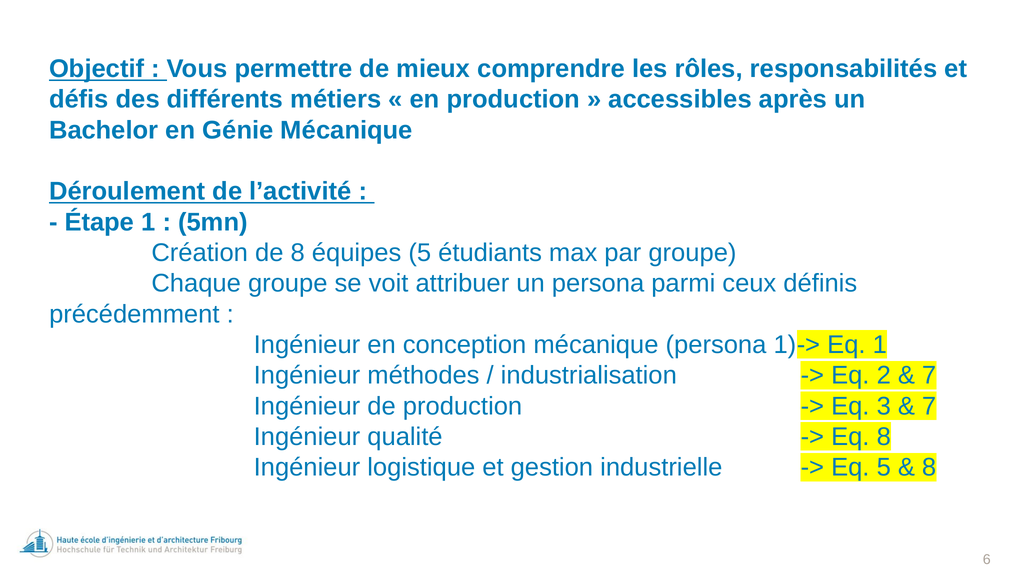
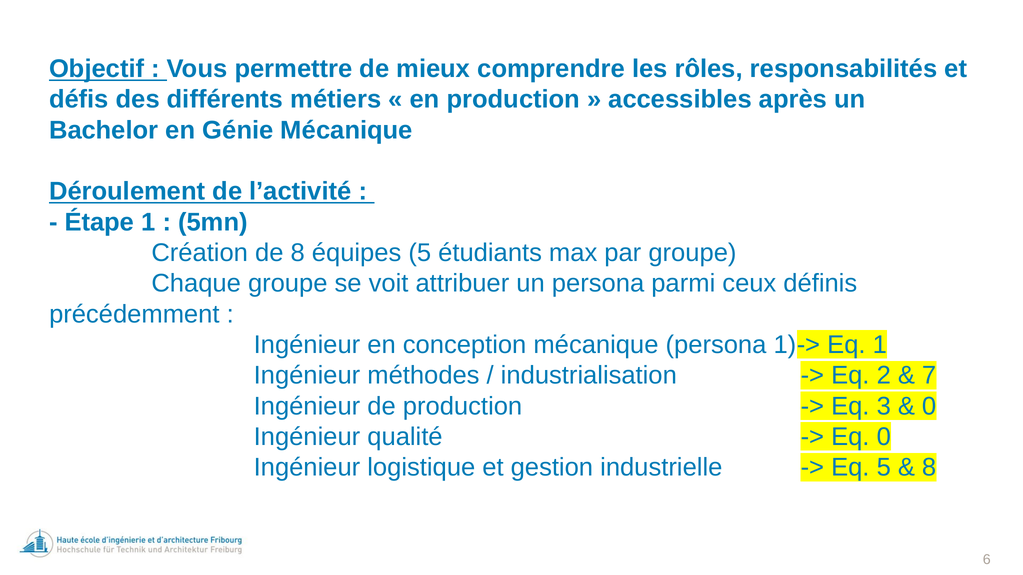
7: 7 -> 0 (929, 406)
Eq 8: 8 -> 0 (884, 437)
